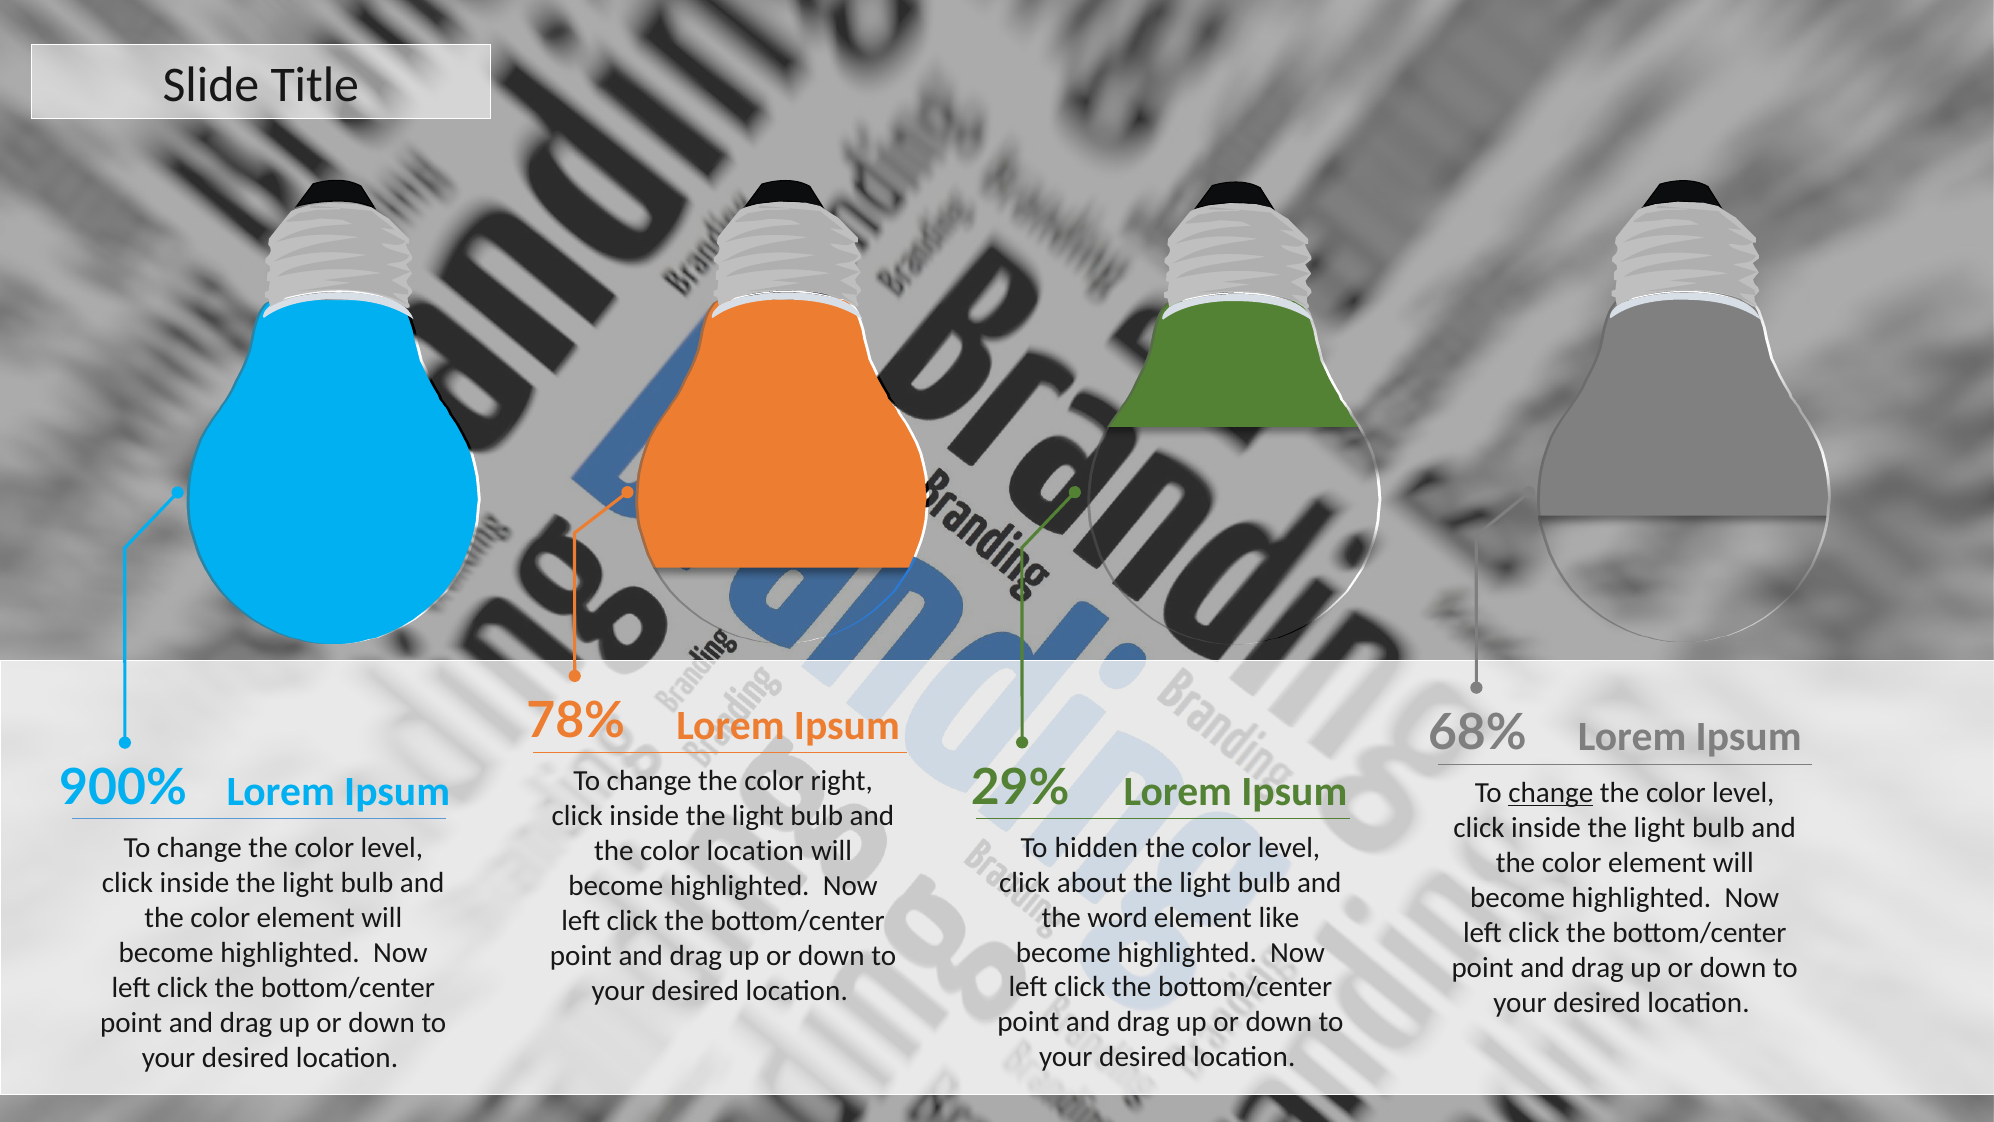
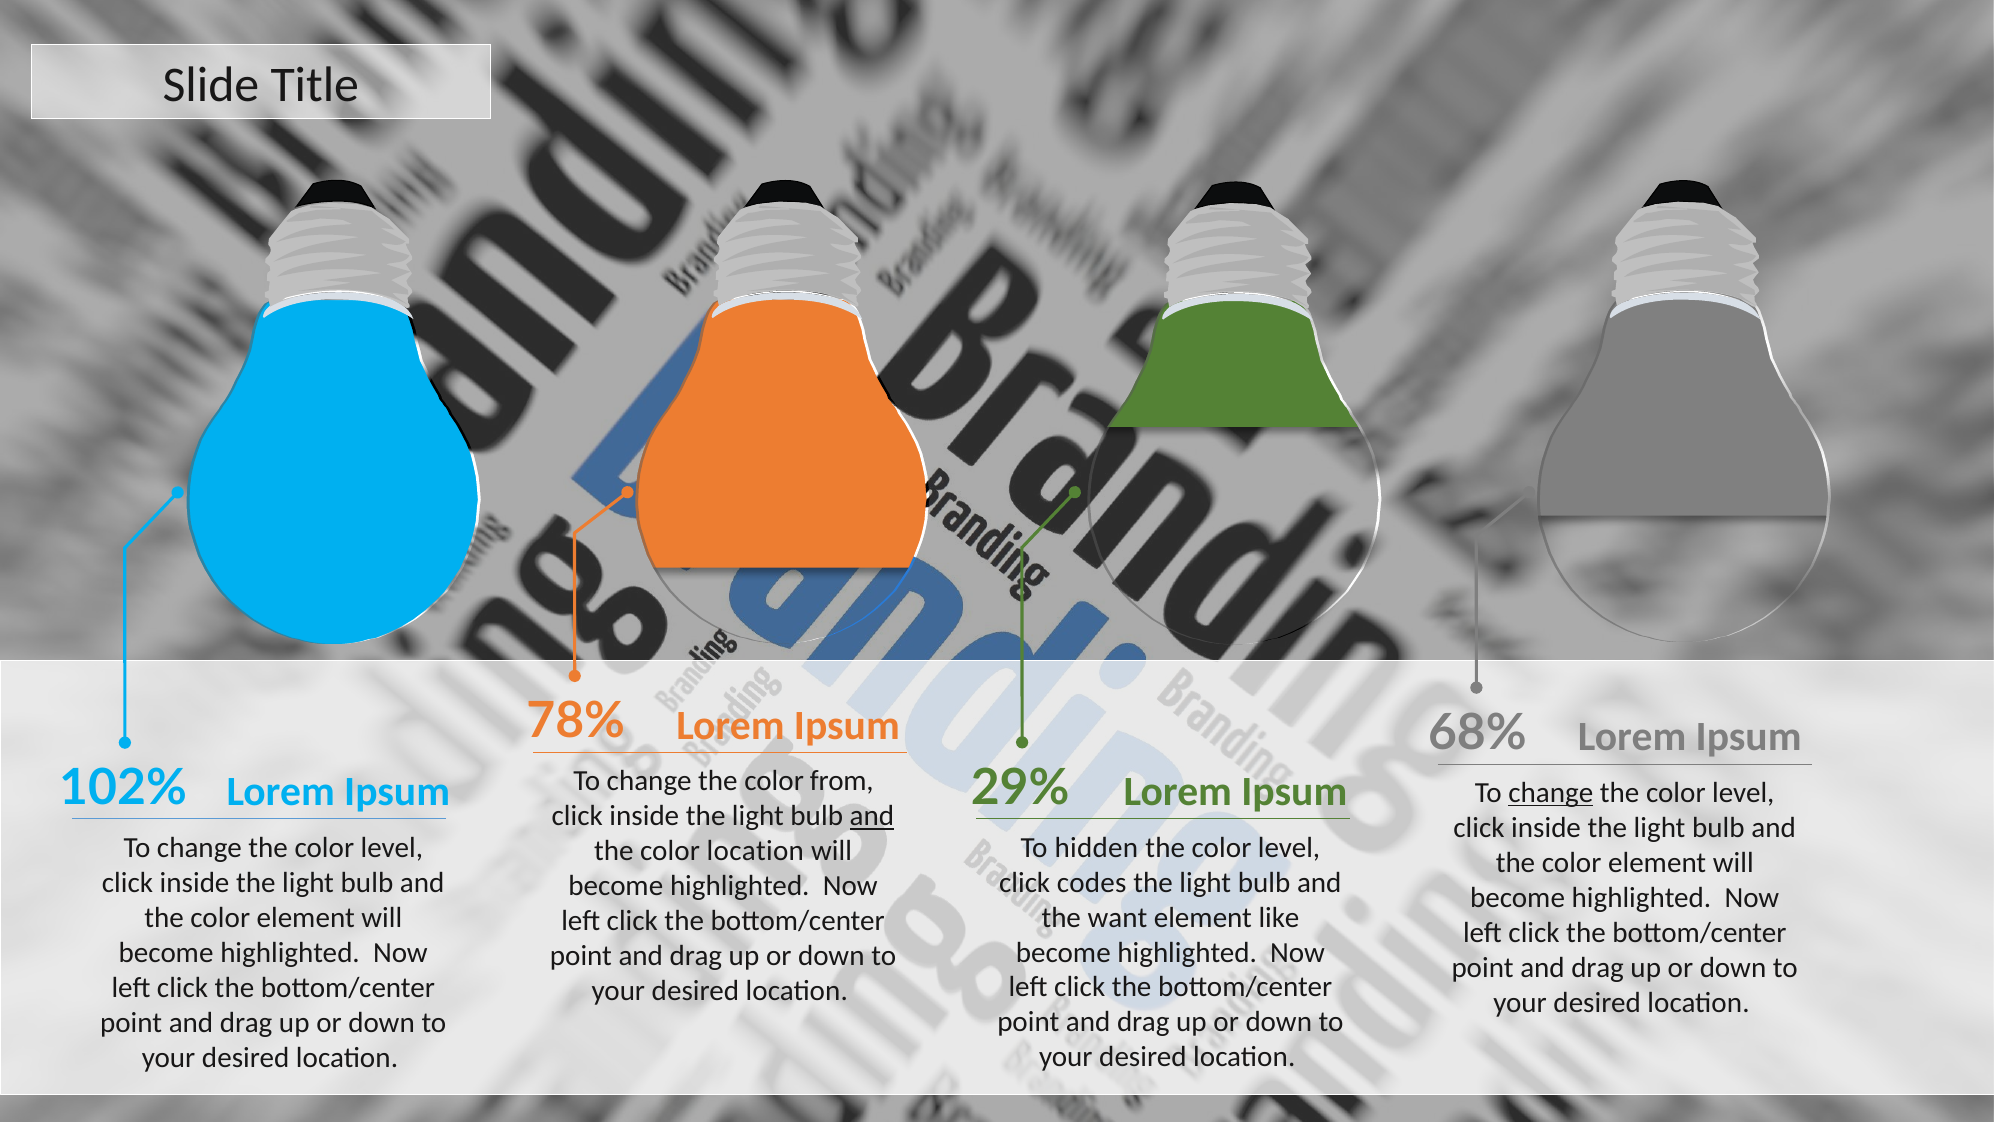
900%: 900% -> 102% (123, 788)
right: right -> from (842, 781)
and underline: none -> present (872, 816)
about: about -> codes (1092, 882)
word: word -> want (1117, 917)
